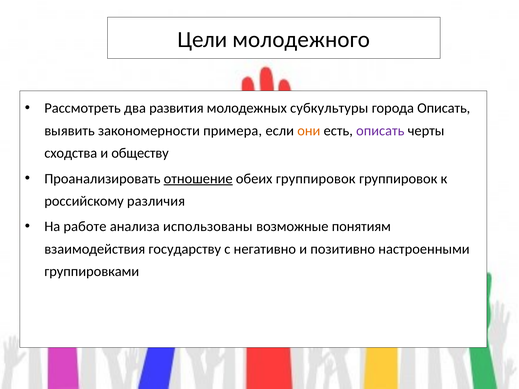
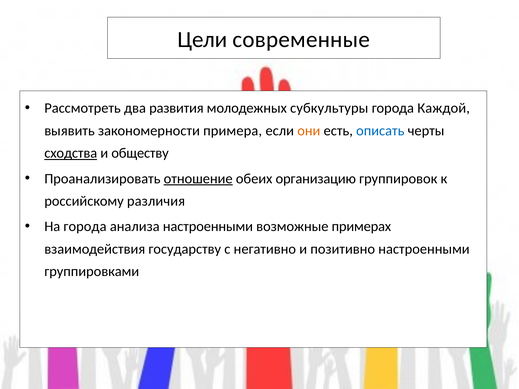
молодежного: молодежного -> современные (301, 39)
города Описать: Описать -> Каждой (444, 108)
описать colour: purple -> blue (380, 131)
сходства underline: none -> present (71, 153)
обеих группировок: группировок -> организацию (316, 179)
На работе: работе -> города (85, 227)
анализа использованы: использованы -> настроенными (208, 227)
понятиям: понятиям -> примерах (361, 227)
